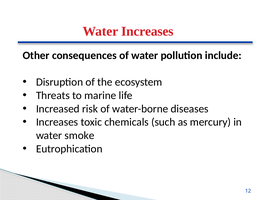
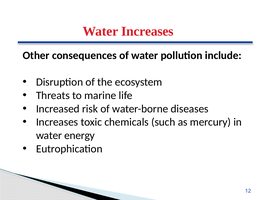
smoke: smoke -> energy (80, 136)
